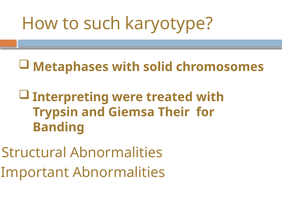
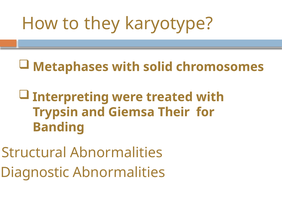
such: such -> they (102, 24)
Important: Important -> Diagnostic (35, 172)
